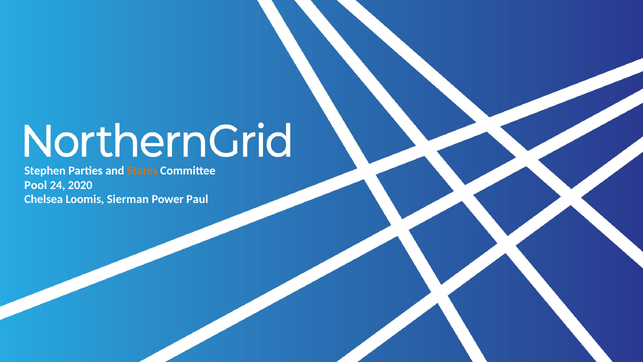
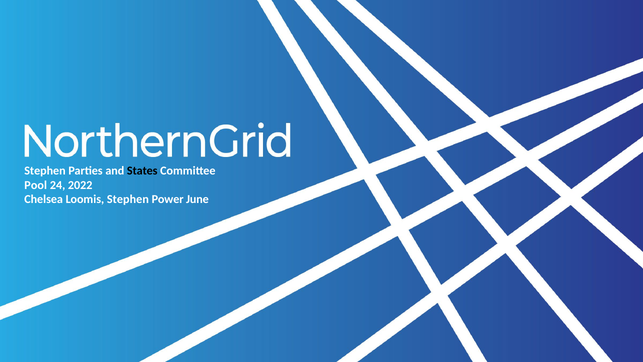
States colour: orange -> black (142, 170)
2020: 2020 -> 2022 (80, 185)
Loomis Sierman: Sierman -> Stephen (128, 199)
Paul: Paul -> June (197, 199)
